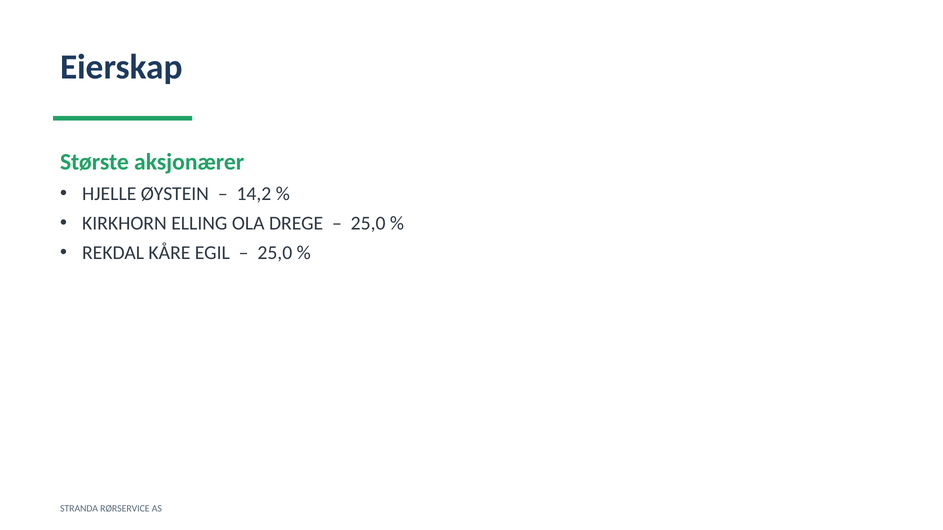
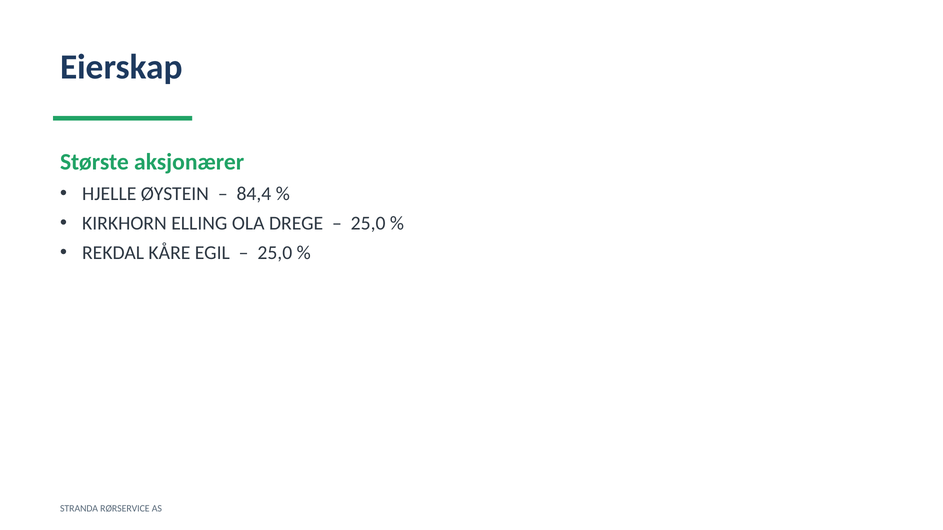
14,2: 14,2 -> 84,4 (254, 194)
